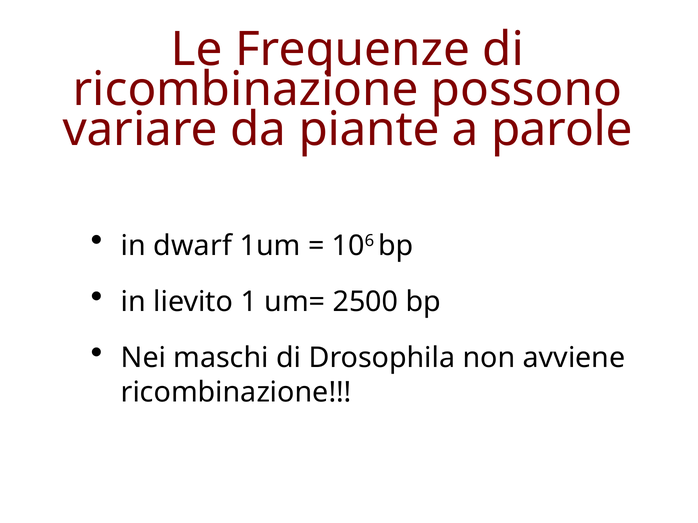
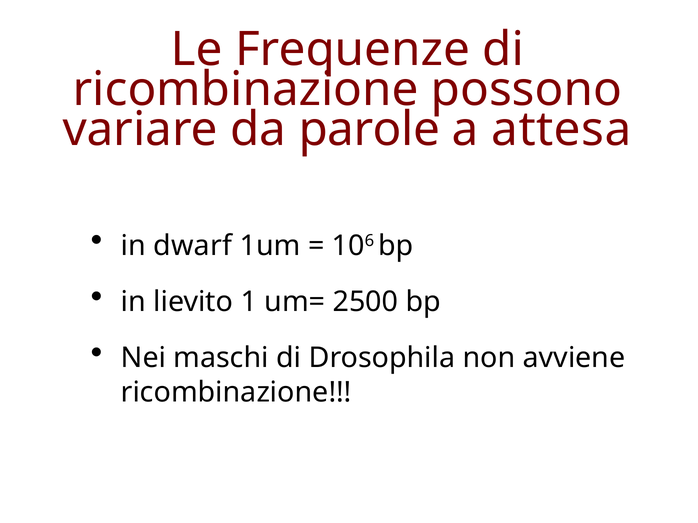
piante: piante -> parole (369, 130)
parole: parole -> attesa (561, 130)
